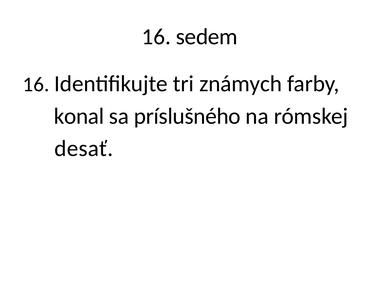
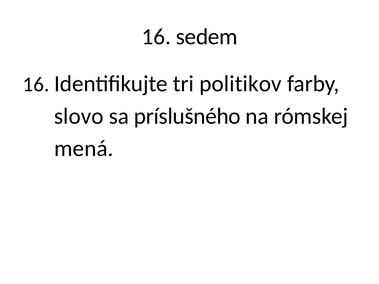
známych: známych -> politikov (240, 84)
konal: konal -> slovo (79, 116)
desať: desať -> mená (84, 149)
